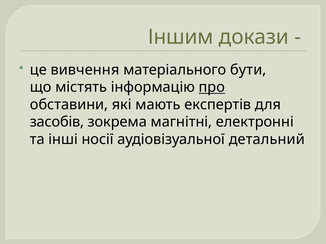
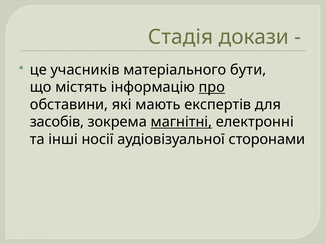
Іншим: Іншим -> Стадія (181, 37)
вивчення: вивчення -> учасників (85, 70)
магнітні underline: none -> present (181, 122)
детальний: детальний -> сторонами (267, 140)
